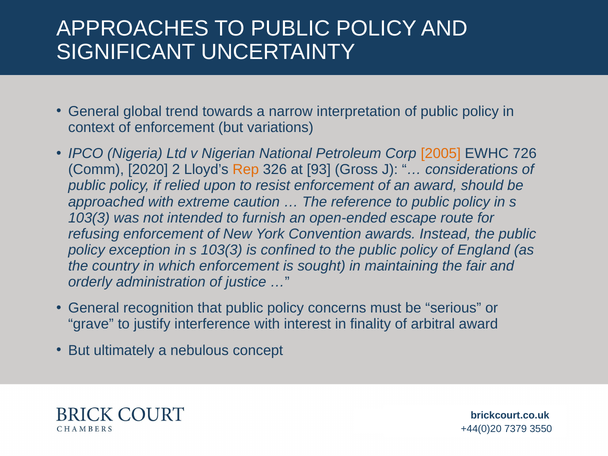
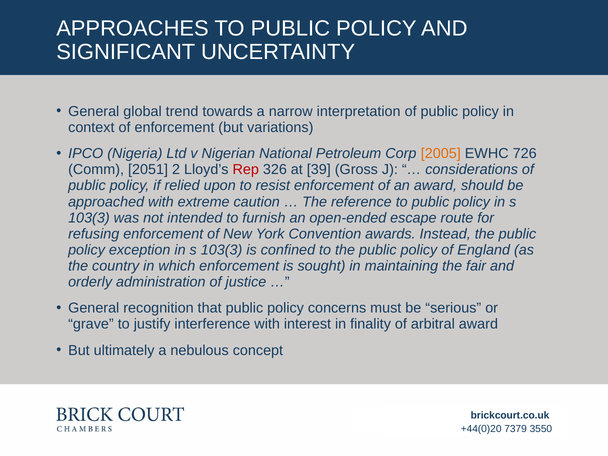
2020: 2020 -> 2051 (148, 170)
Rep colour: orange -> red (246, 170)
93: 93 -> 39 (319, 170)
